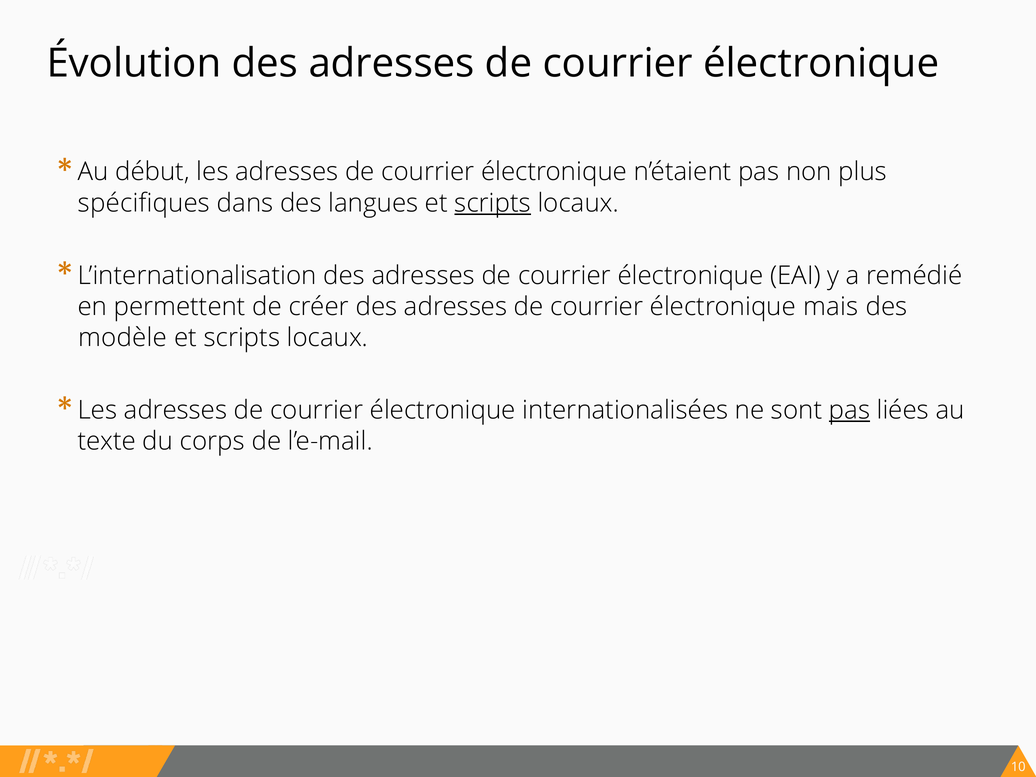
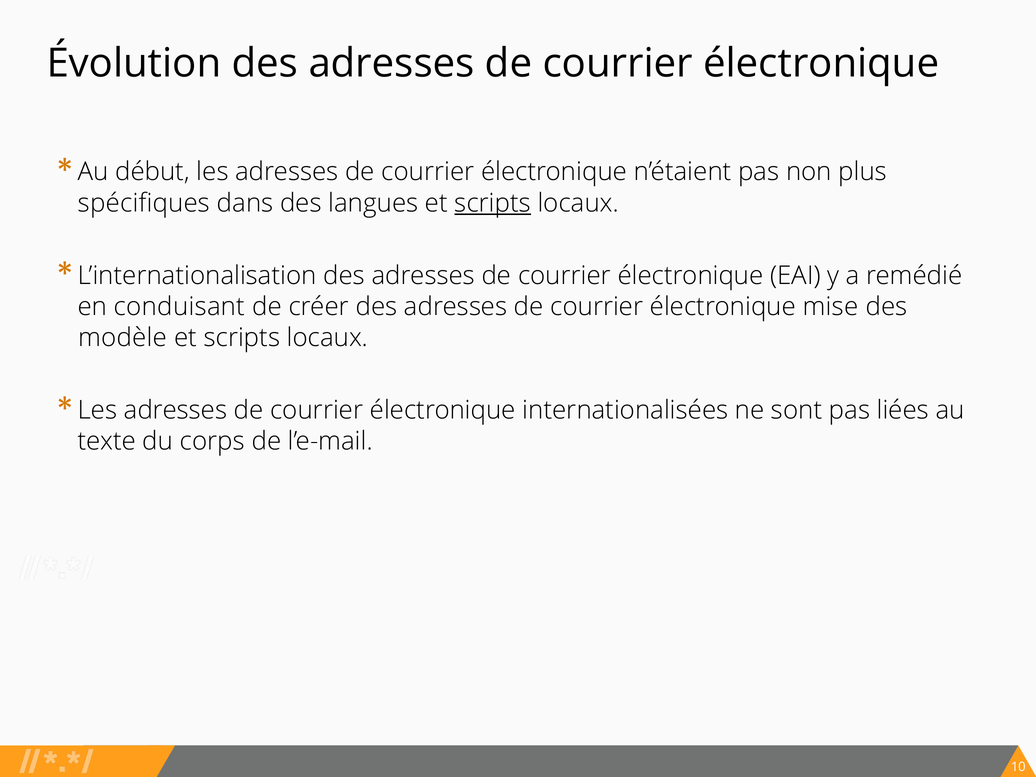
permettent: permettent -> conduisant (180, 307)
mais: mais -> mise (831, 307)
pas underline: present -> none (849, 410)
